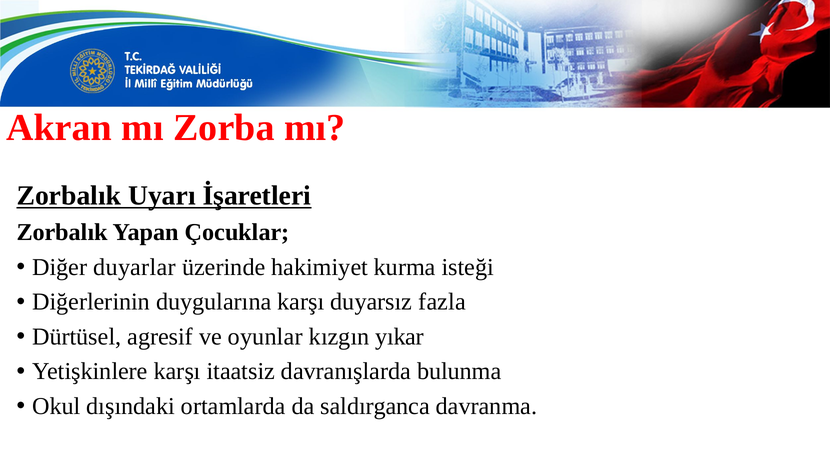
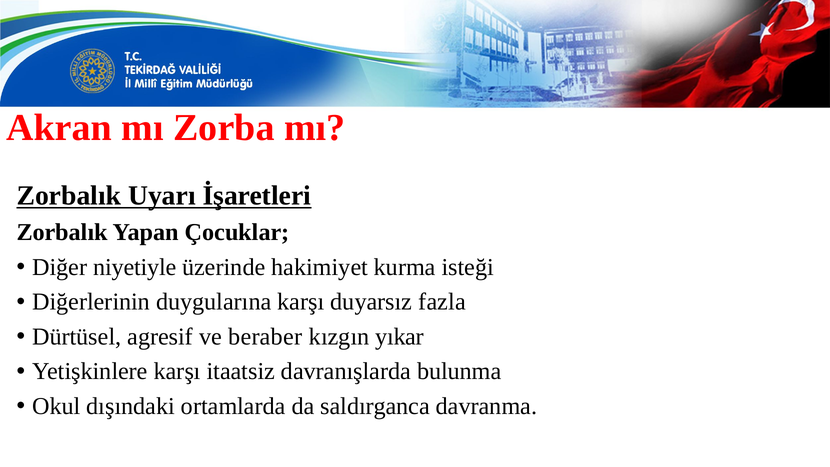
duyarlar: duyarlar -> niyetiyle (135, 267)
oyunlar: oyunlar -> beraber (265, 337)
